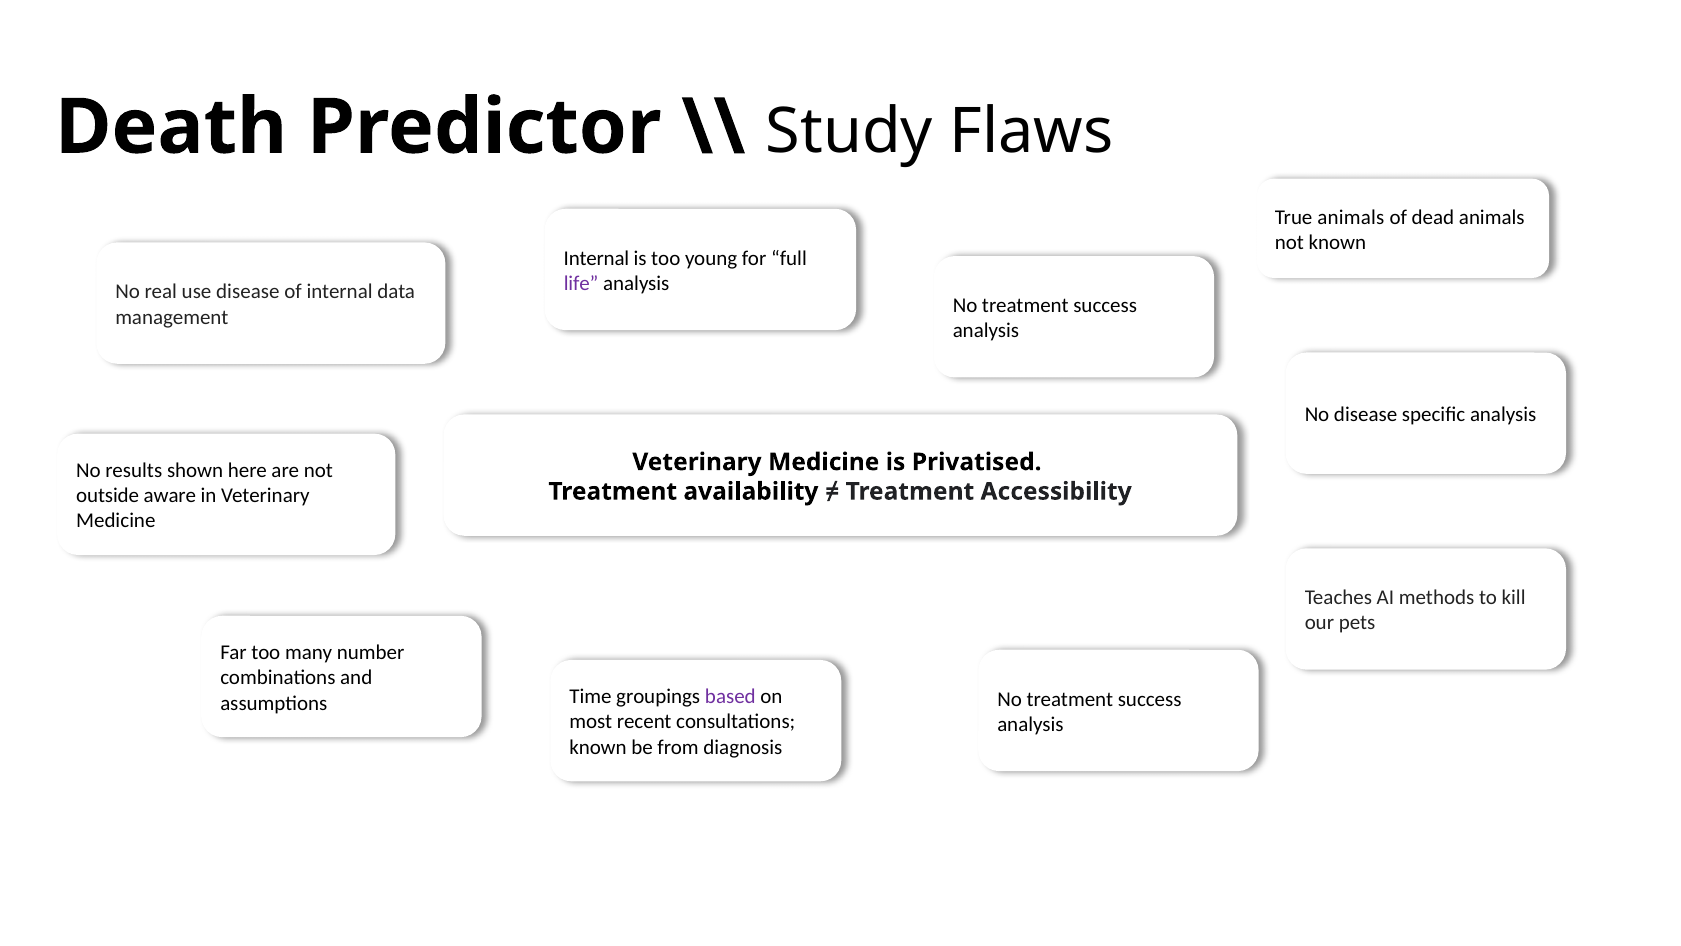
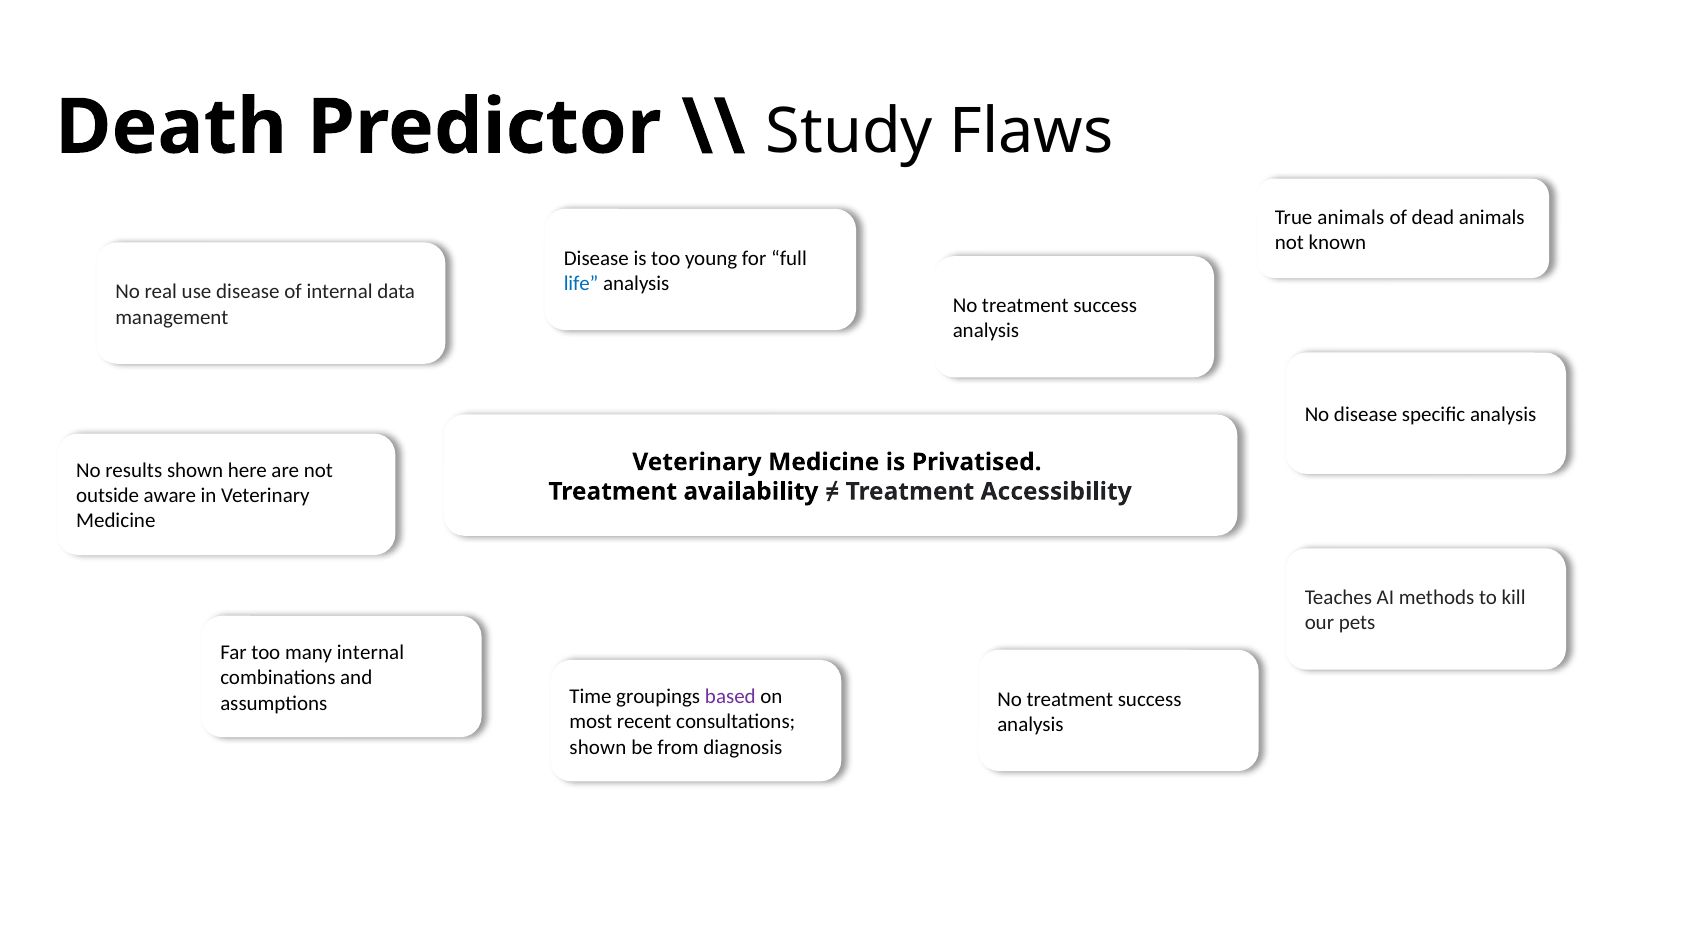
Internal: Internal -> Disease (596, 258)
life colour: purple -> blue (581, 283)
many number: number -> internal (371, 652)
known: known -> shown (598, 747)
